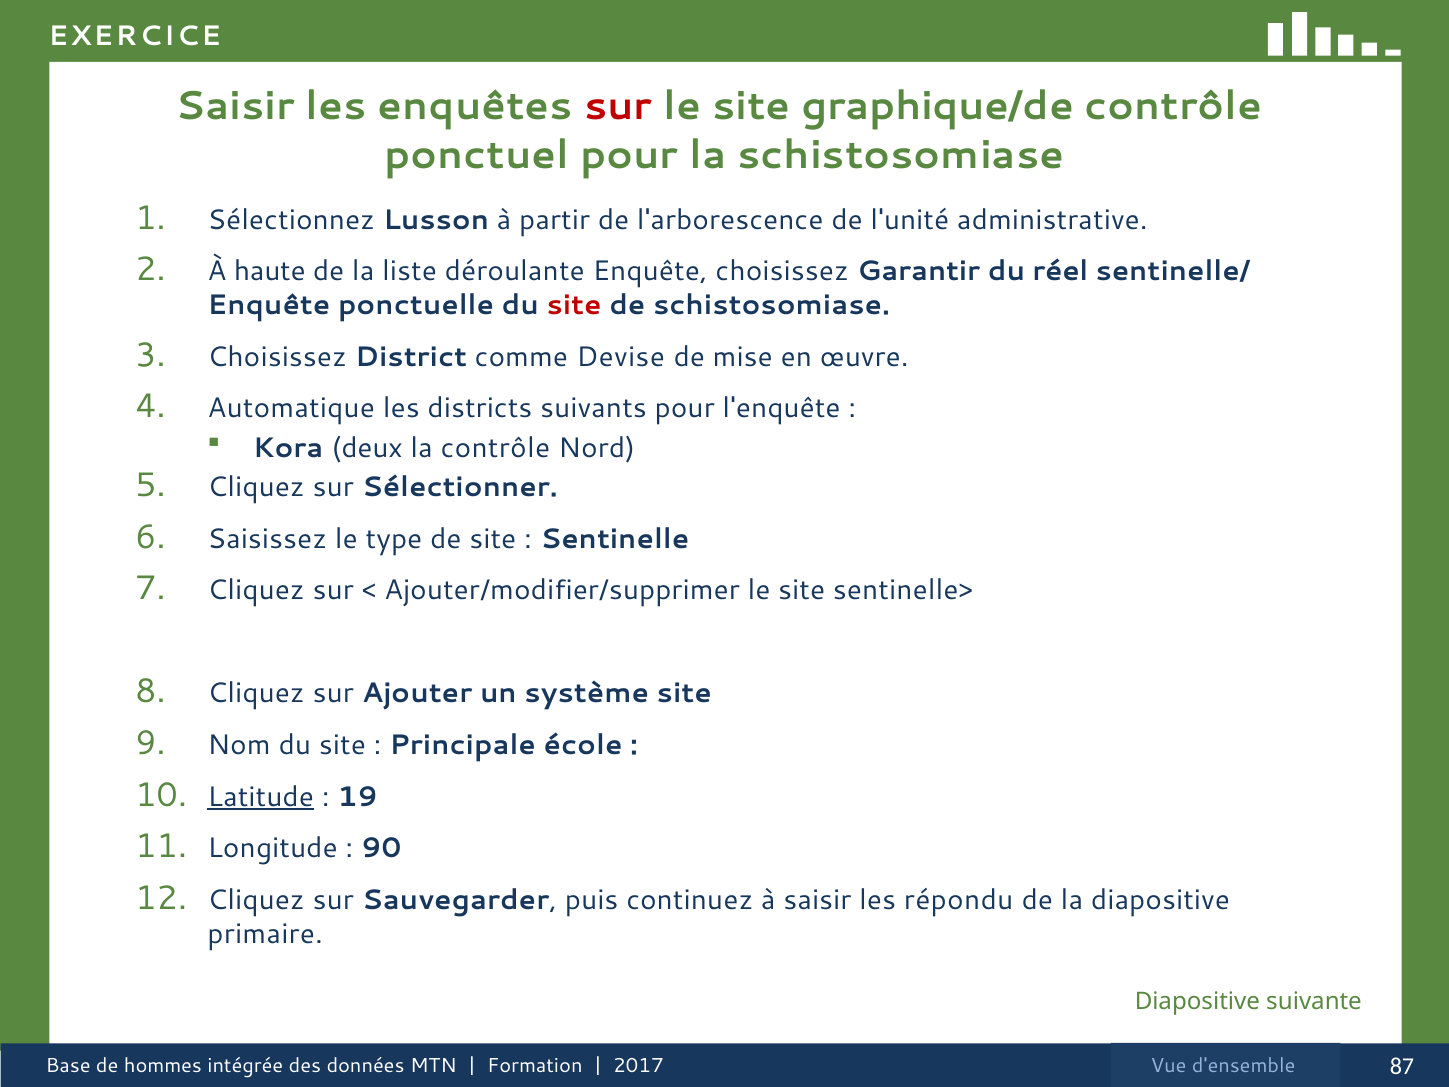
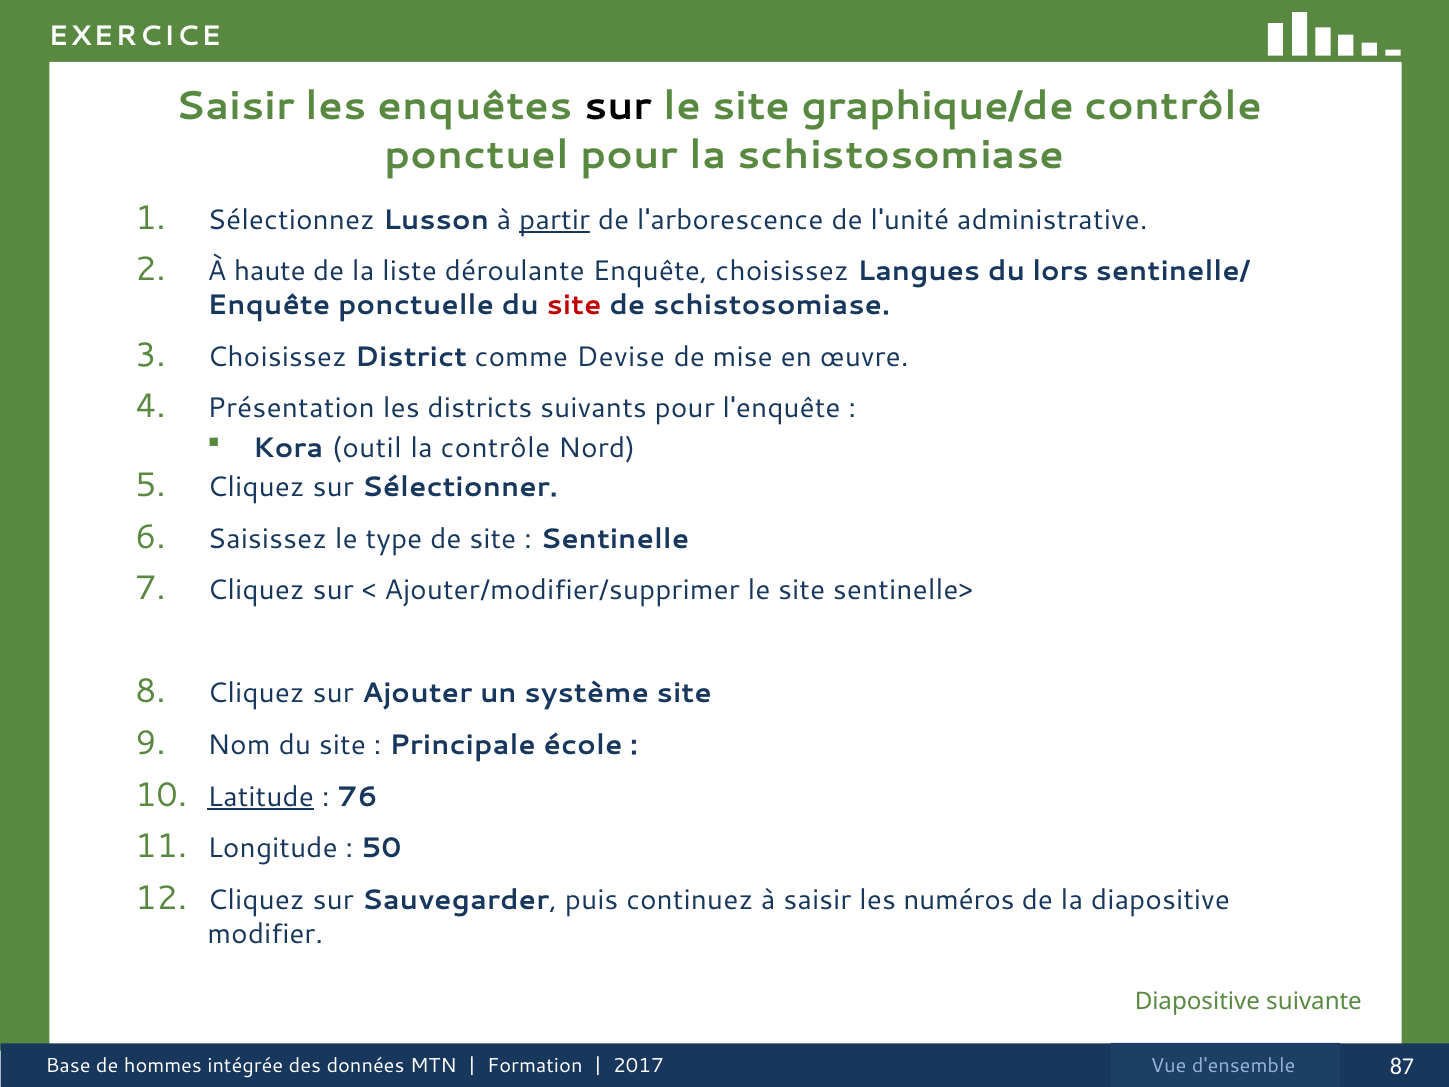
sur colour: red -> black (618, 107)
partir underline: none -> present (555, 220)
Garantir: Garantir -> Langues (919, 271)
réel: réel -> lors (1060, 271)
Automatique: Automatique -> Présentation (291, 408)
deux: deux -> outil (367, 448)
19: 19 -> 76 (358, 797)
90: 90 -> 50 (381, 848)
répondu: répondu -> numéros (959, 900)
primaire: primaire -> modifier (265, 934)
